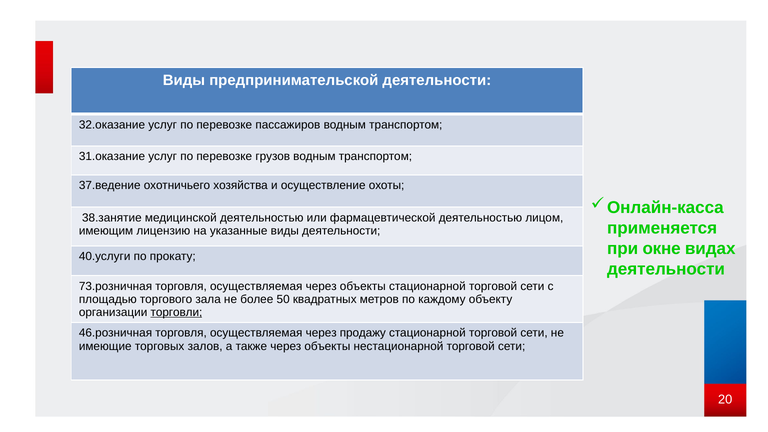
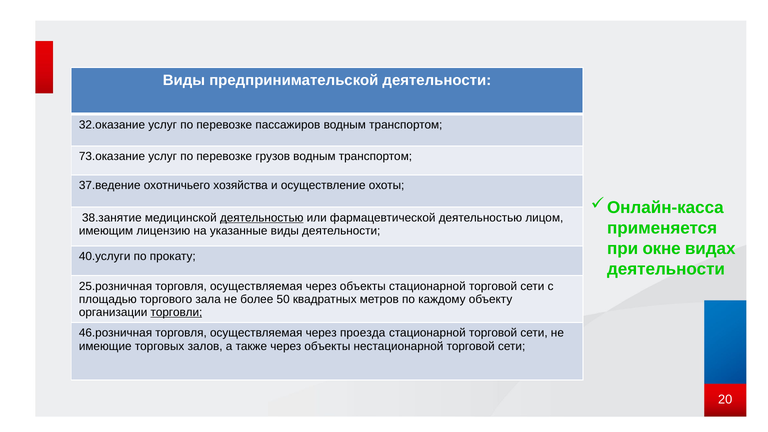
31.оказание: 31.оказание -> 73.оказание (112, 157)
деятельностью underline: none -> present (262, 218)
73.розничная: 73.розничная -> 25.розничная (115, 286)
продажу: продажу -> проезда (363, 333)
